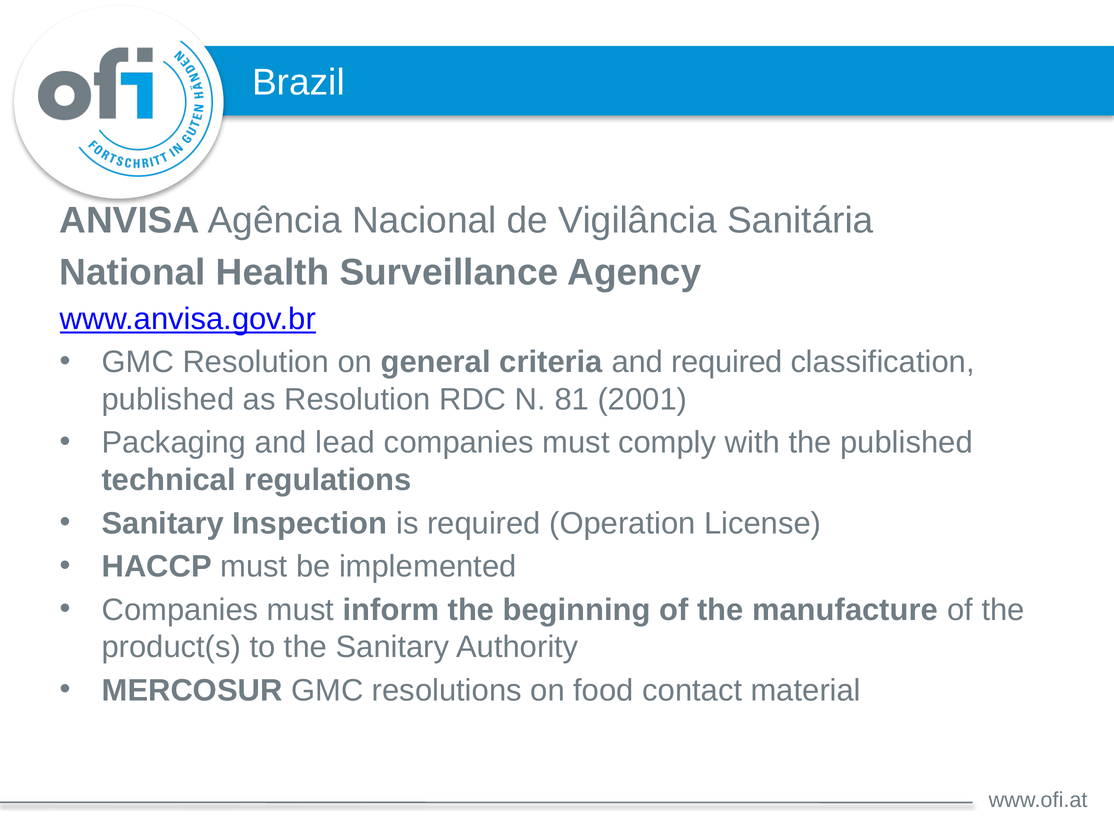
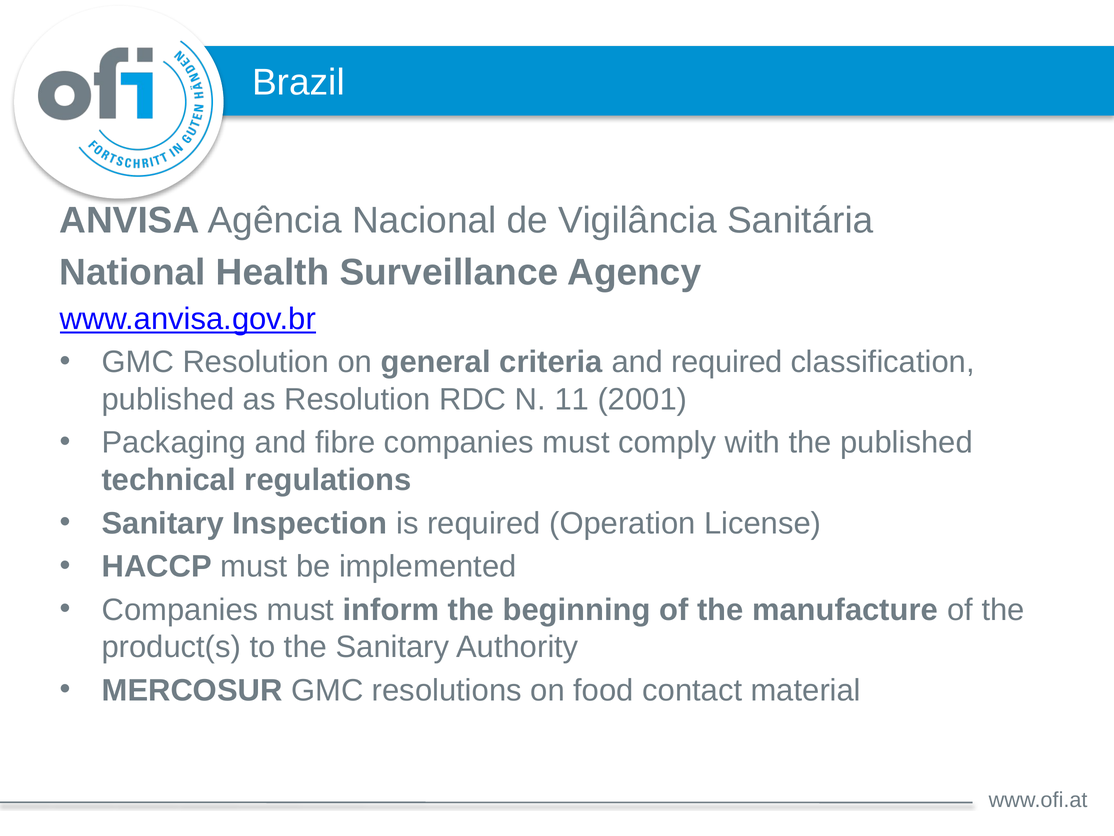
81: 81 -> 11 (572, 399)
lead: lead -> fibre (345, 442)
